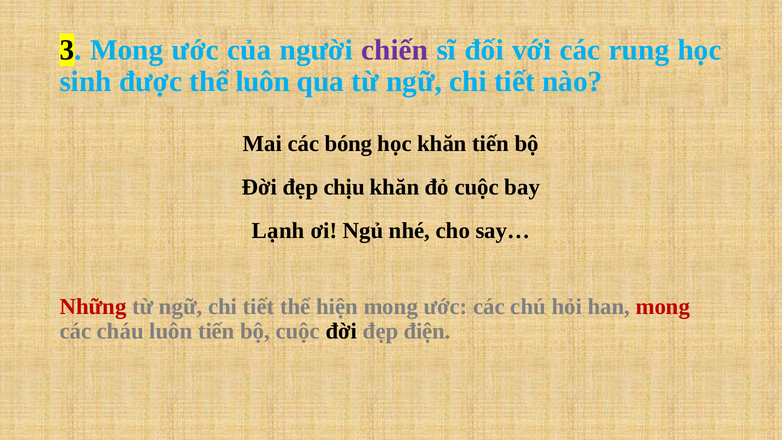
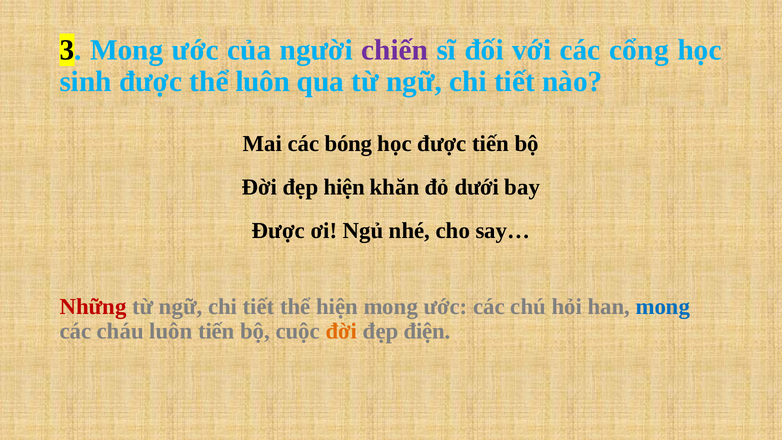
rung: rung -> cổng (639, 50)
học khăn: khăn -> được (442, 143)
đẹp chịu: chịu -> hiện (344, 187)
đỏ cuộc: cuộc -> dưới (477, 187)
Lạnh: Lạnh -> Được (278, 231)
mong colour: red -> blue (663, 307)
đời colour: black -> orange (341, 331)
